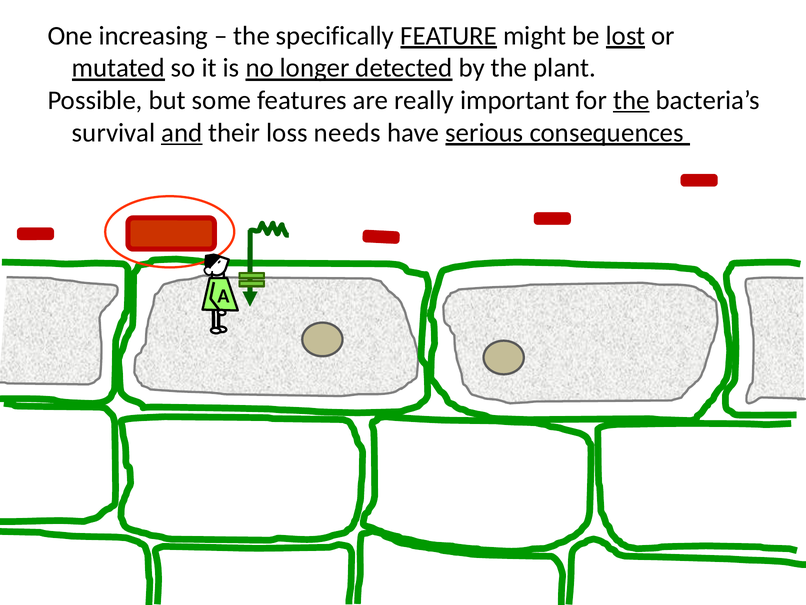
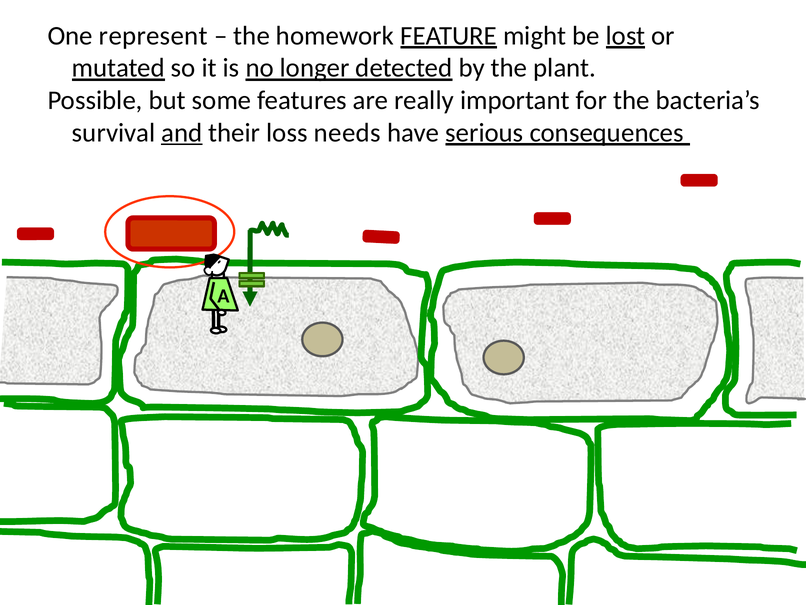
increasing: increasing -> represent (153, 36)
specifically: specifically -> homework (335, 36)
the underline: present -> none (631, 100)
